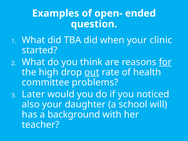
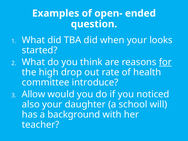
clinic: clinic -> looks (161, 40)
out underline: present -> none (92, 72)
problems: problems -> introduce (95, 82)
Later: Later -> Allow (33, 94)
